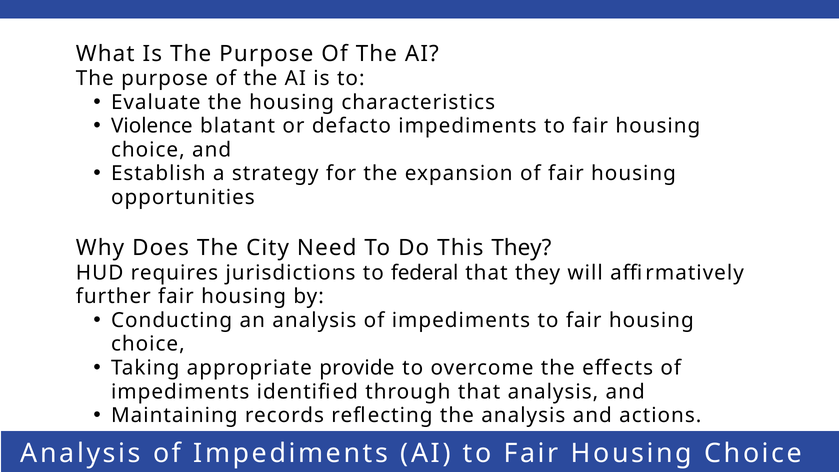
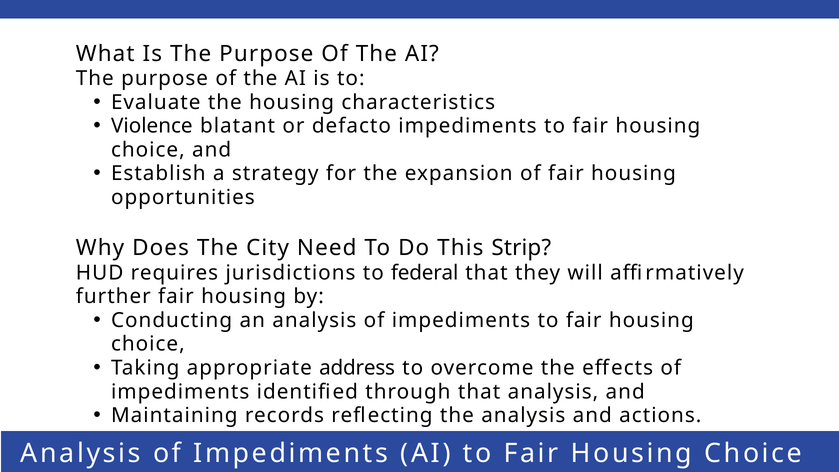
This They: They -> Strip (521, 248)
provide: provide -> address (357, 368)
